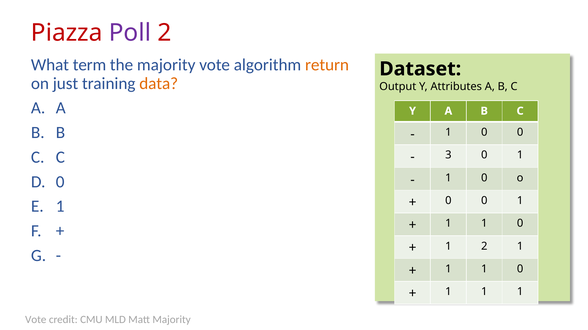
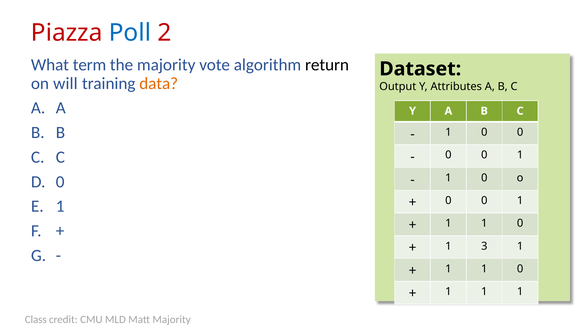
Poll colour: purple -> blue (130, 33)
return colour: orange -> black (327, 65)
just: just -> will (65, 84)
3: 3 -> 0 (448, 155)
1 2: 2 -> 3 (484, 247)
Vote: Vote -> Class (36, 320)
